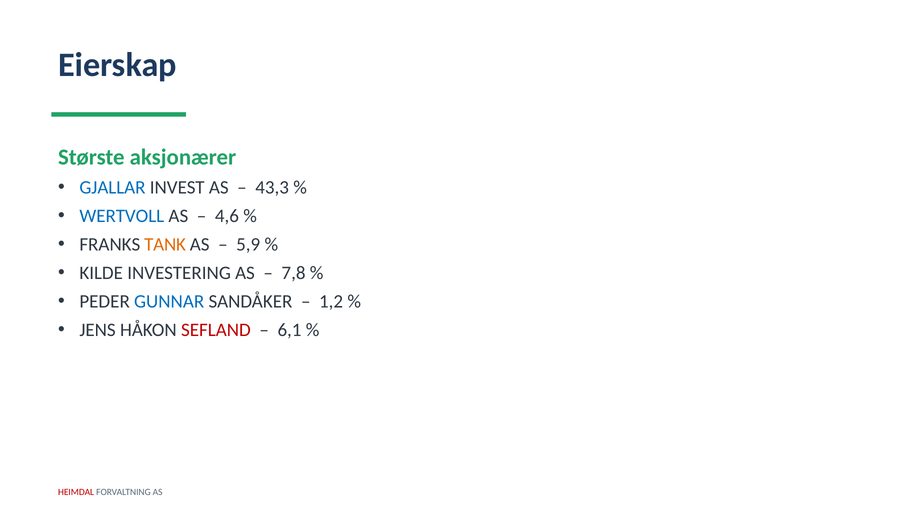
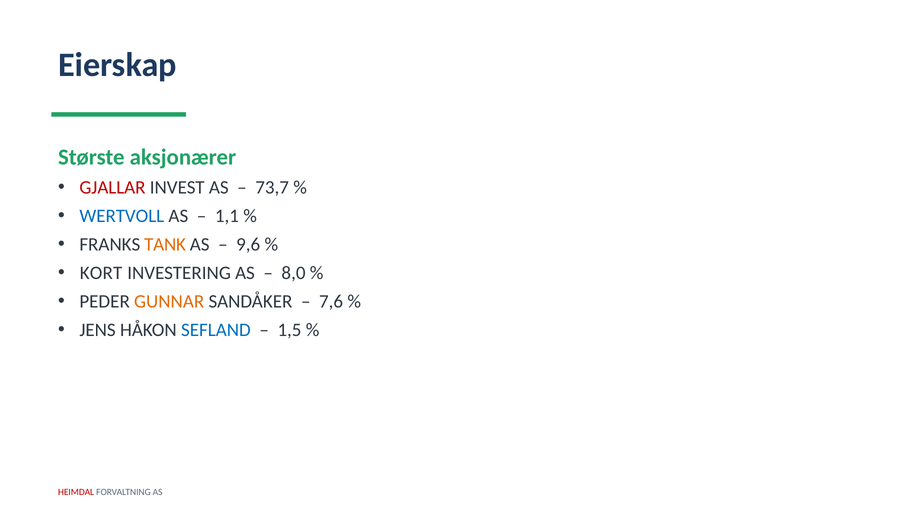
GJALLAR colour: blue -> red (112, 188)
43,3: 43,3 -> 73,7 (272, 188)
4,6: 4,6 -> 1,1 (227, 216)
5,9: 5,9 -> 9,6 (248, 245)
KILDE: KILDE -> KORT (101, 273)
7,8: 7,8 -> 8,0 (294, 273)
GUNNAR colour: blue -> orange (169, 302)
1,2: 1,2 -> 7,6 (331, 302)
SEFLAND colour: red -> blue (216, 330)
6,1: 6,1 -> 1,5 (289, 330)
